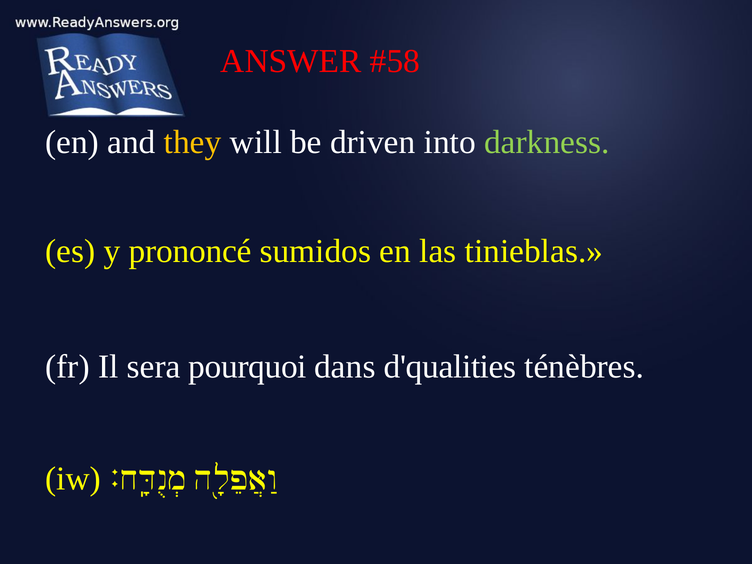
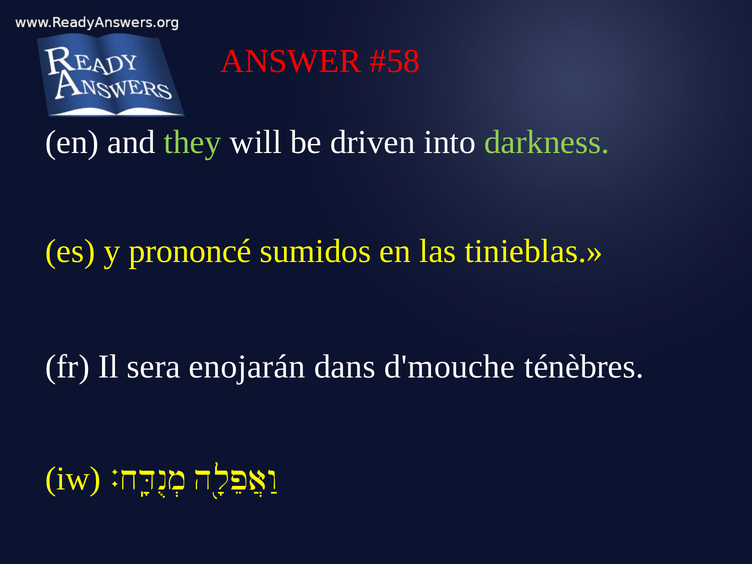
they colour: yellow -> light green (193, 142)
pourquoi: pourquoi -> enojarán (247, 367)
d'qualities: d'qualities -> d'mouche (450, 367)
